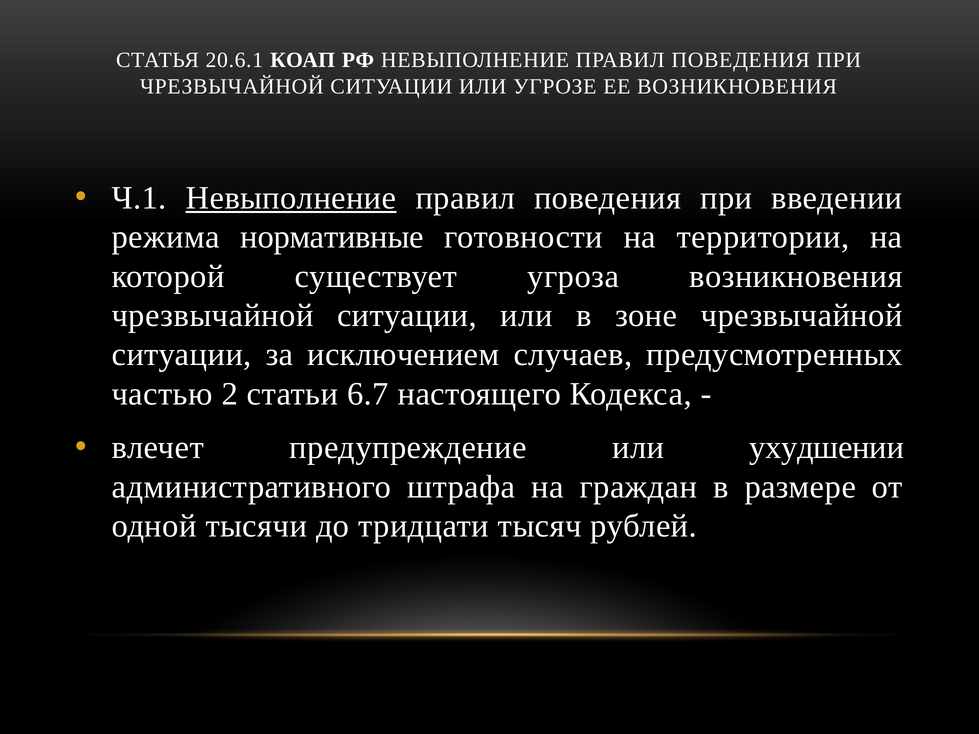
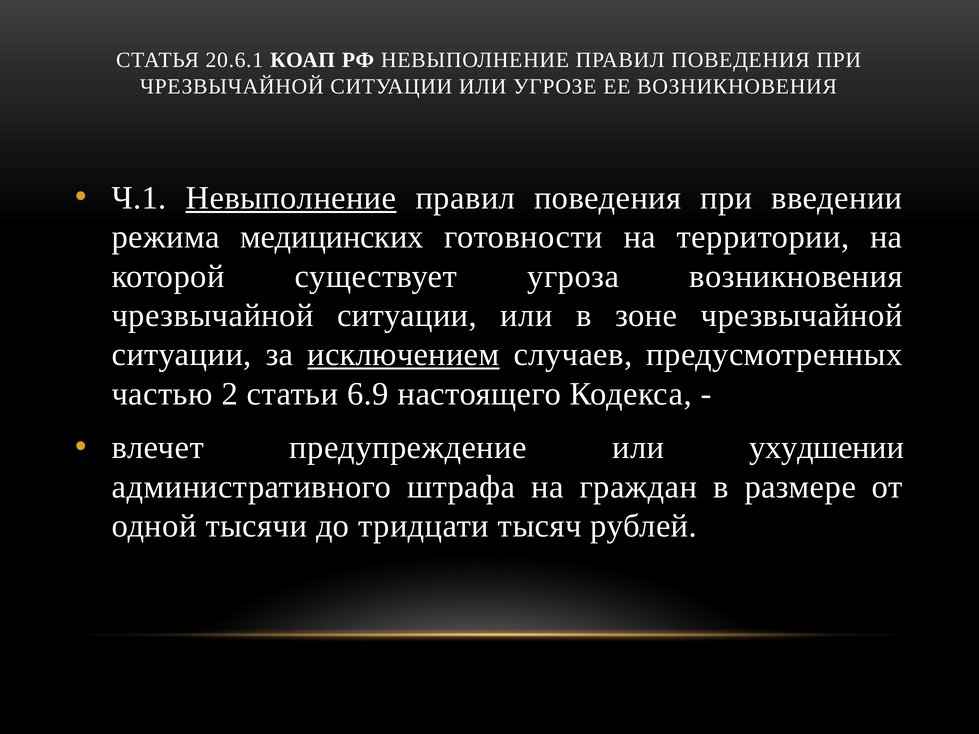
нормативные: нормативные -> медицинских (332, 237)
исключением underline: none -> present (403, 355)
6.7: 6.7 -> 6.9 (368, 394)
